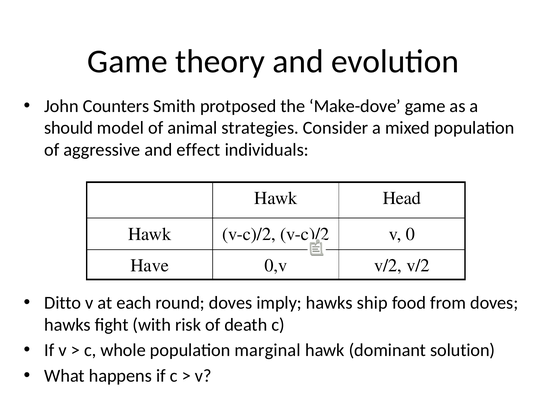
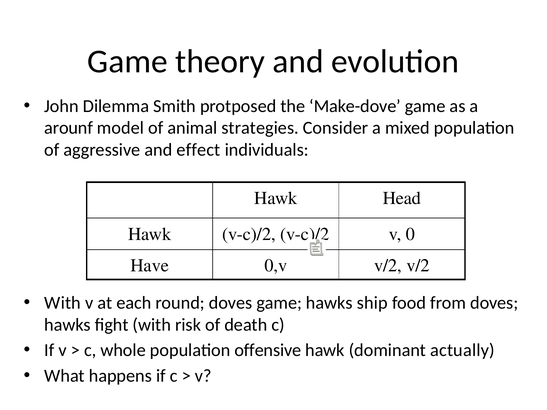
Counters: Counters -> Dilemma (116, 106)
should: should -> arounf (69, 128)
Ditto: Ditto -> With (63, 303)
doves imply: imply -> game (279, 303)
marginal: marginal -> offensive (268, 350)
solution: solution -> actually (462, 350)
